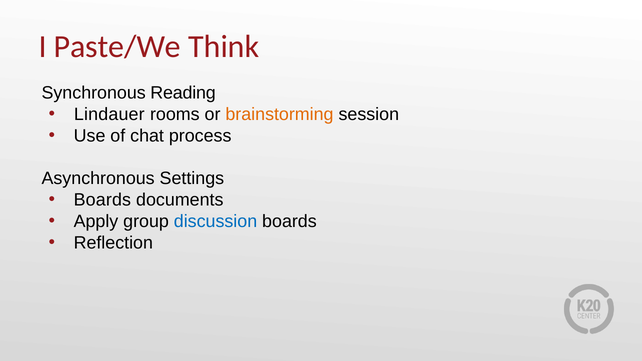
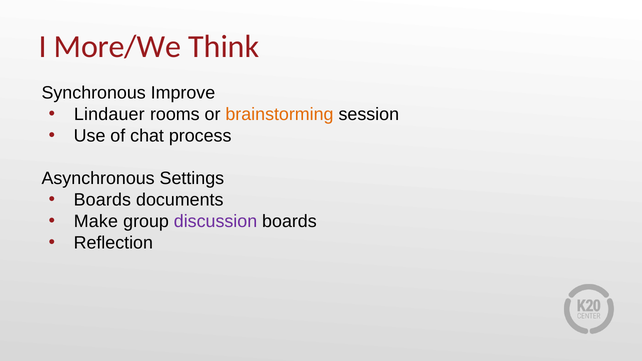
Paste/We: Paste/We -> More/We (117, 47)
Reading: Reading -> Improve (183, 93)
Apply: Apply -> Make (96, 221)
discussion colour: blue -> purple (216, 221)
